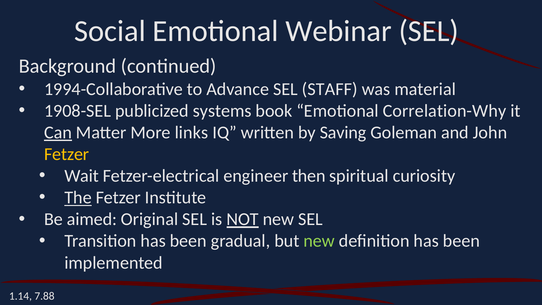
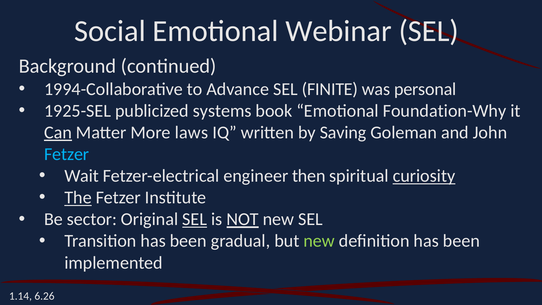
STAFF: STAFF -> FINITE (330, 89)
material: material -> personal (425, 89)
1908-SEL: 1908-SEL -> 1925-SEL (78, 111)
Correlation-Why: Correlation-Why -> Foundation-Why (445, 111)
links: links -> laws (191, 133)
Fetzer colour: yellow -> light blue (67, 154)
curiosity underline: none -> present (424, 176)
aimed: aimed -> sector (92, 219)
SEL underline: none -> present (195, 219)
7.88: 7.88 -> 6.26 (44, 296)
